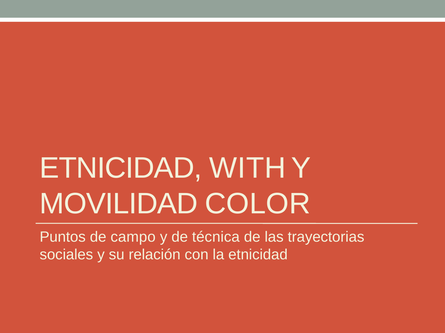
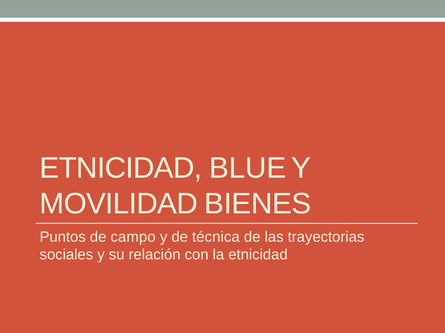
WITH: WITH -> BLUE (248, 168)
COLOR: COLOR -> BIENES (258, 204)
